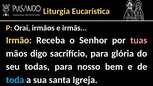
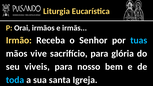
tuas colour: pink -> light blue (139, 40)
digo: digo -> vive (39, 54)
todas: todas -> viveis (37, 67)
